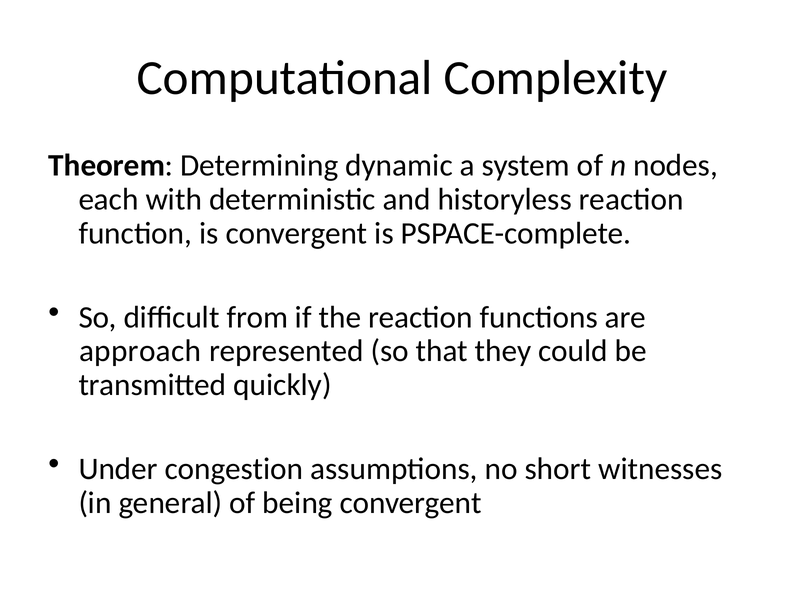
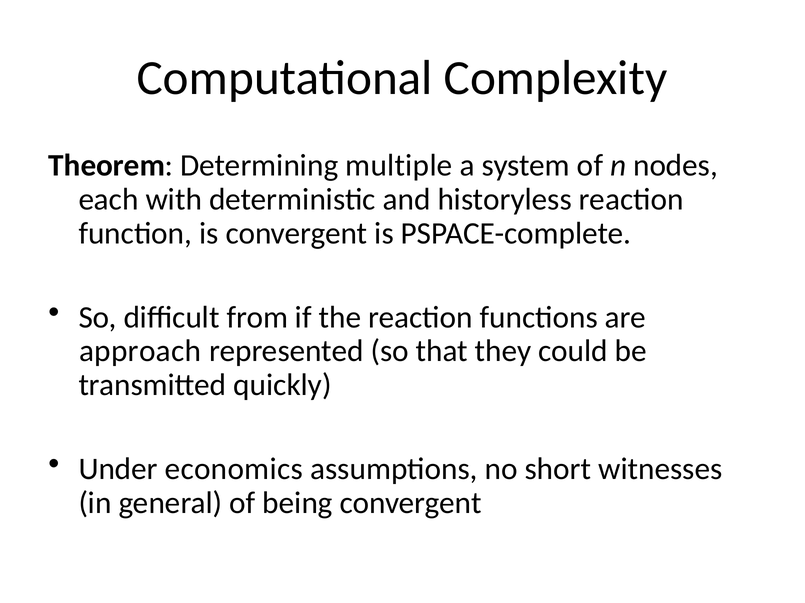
dynamic: dynamic -> multiple (399, 166)
congestion: congestion -> economics (234, 470)
